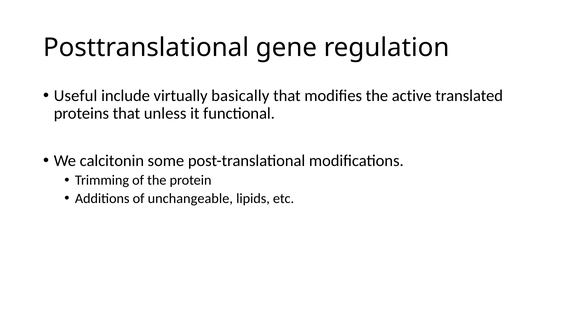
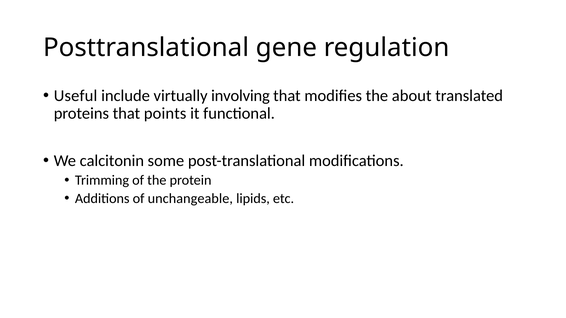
basically: basically -> involving (240, 96)
active: active -> about (412, 96)
unless: unless -> points (165, 114)
